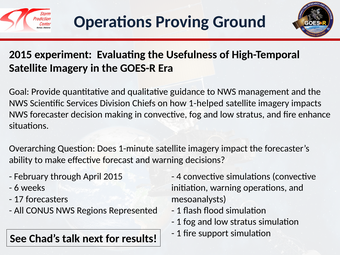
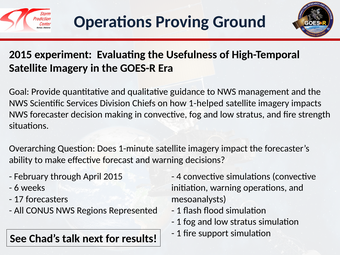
enhance: enhance -> strength (314, 115)
